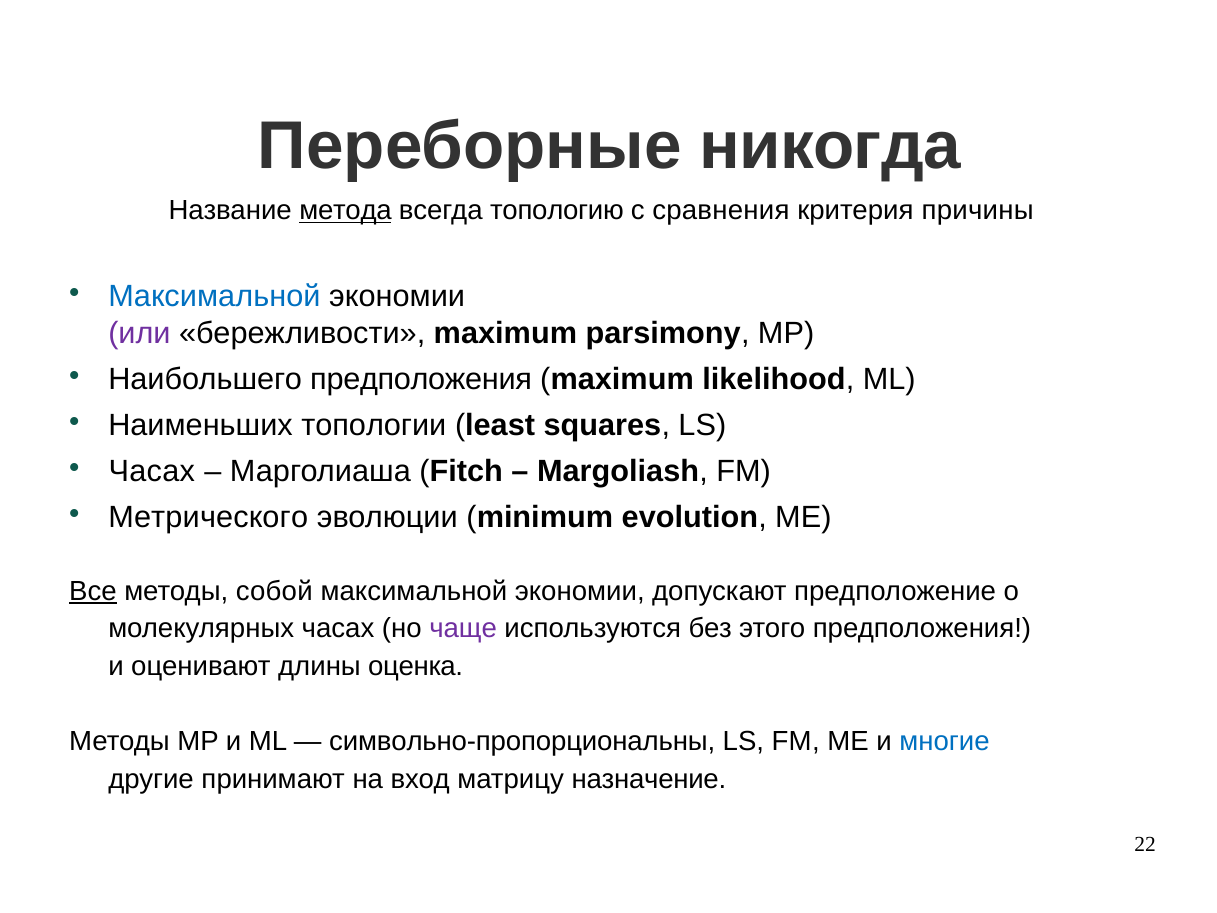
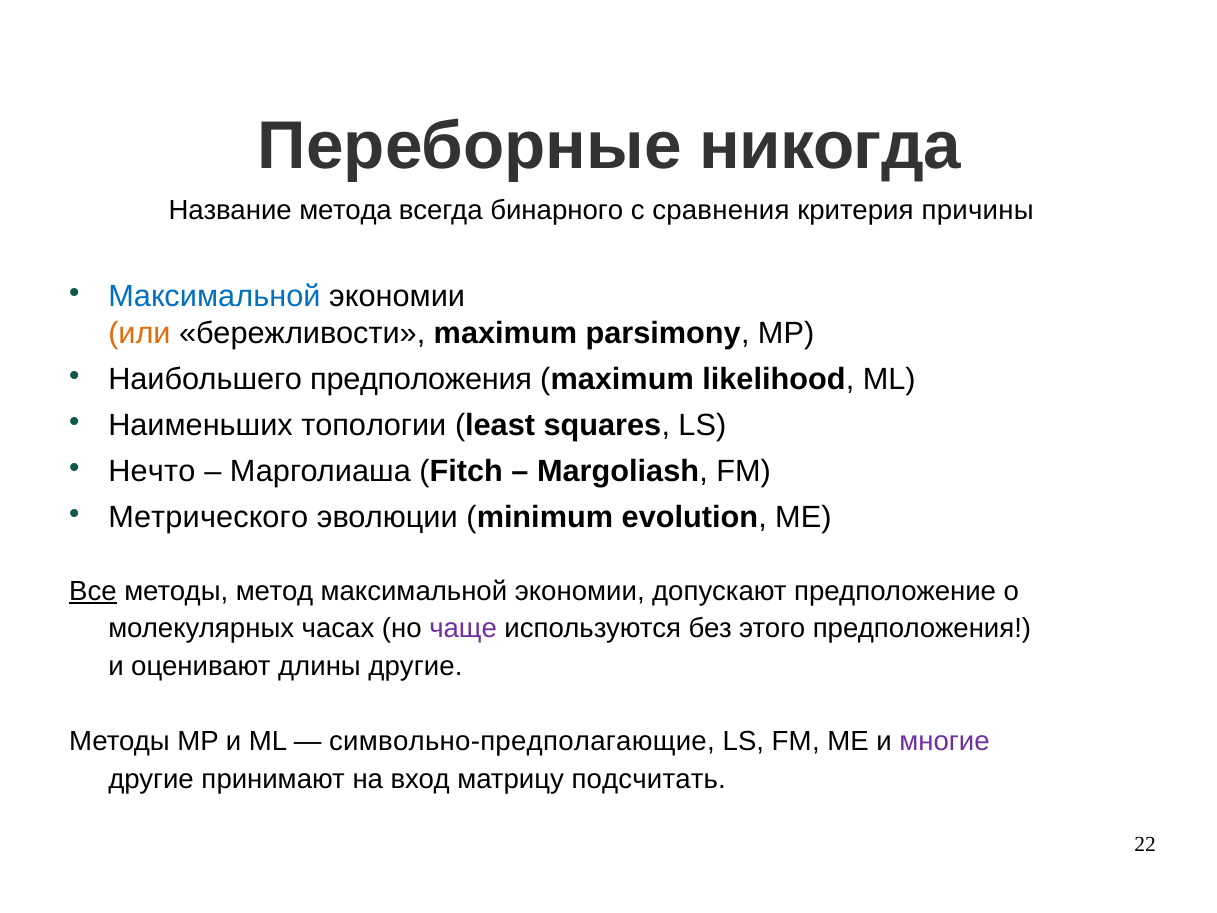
метода underline: present -> none (345, 211)
топологию: топологию -> бинарного (557, 211)
или colour: purple -> orange (139, 333)
Часах: Часах -> Нечто (152, 471)
собой: собой -> метод (275, 591)
длины оценка: оценка -> другие (415, 666)
символьно-пропорциональны: символьно-пропорциональны -> символьно-предполагающие (522, 742)
многие colour: blue -> purple (945, 742)
назначение: назначение -> подсчитать (649, 779)
